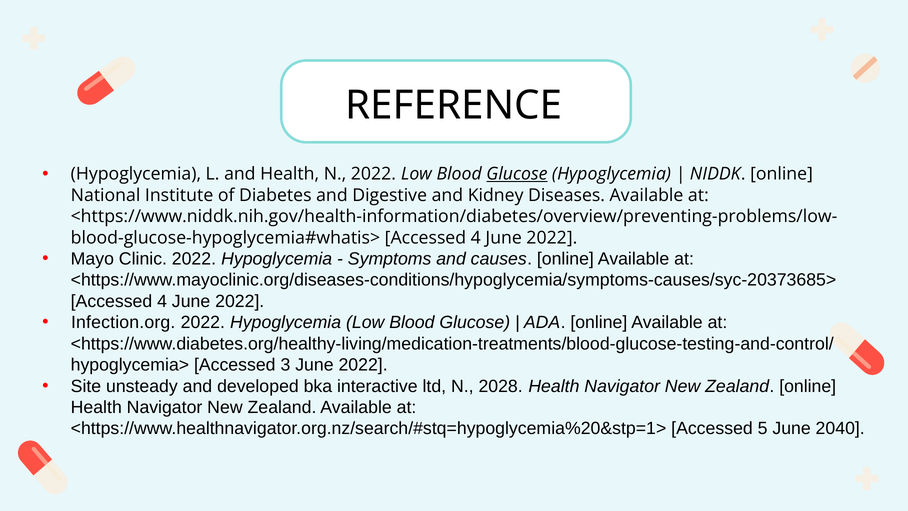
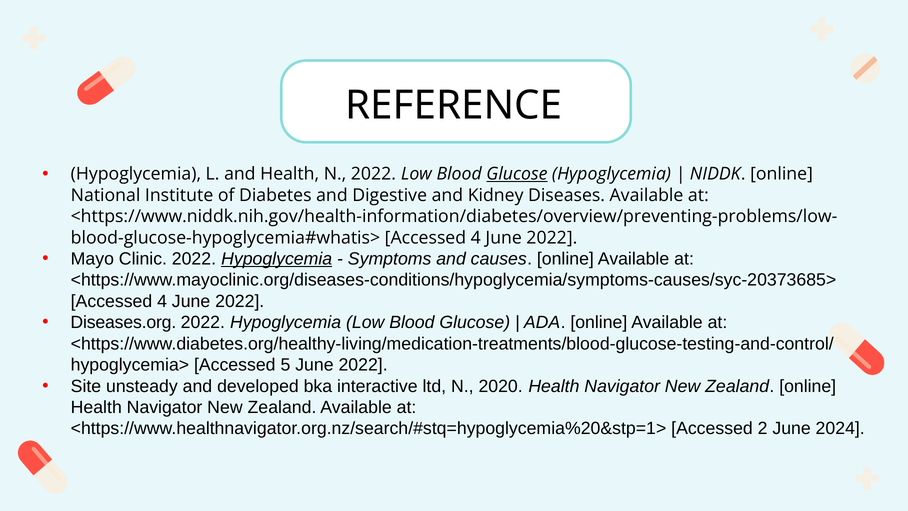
Hypoglycemia underline: none -> present (277, 259)
Infection.org: Infection.org -> Diseases.org (123, 322)
3: 3 -> 5 (285, 365)
2028: 2028 -> 2020 (501, 386)
5: 5 -> 2 (763, 428)
2040: 2040 -> 2024 (840, 428)
